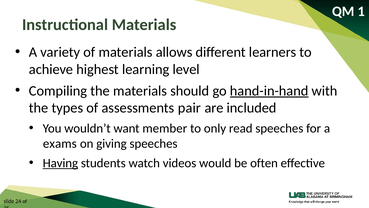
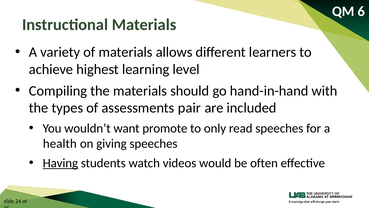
1: 1 -> 6 (361, 11)
hand-in-hand underline: present -> none (269, 91)
member: member -> promote (165, 128)
exams: exams -> health (60, 143)
